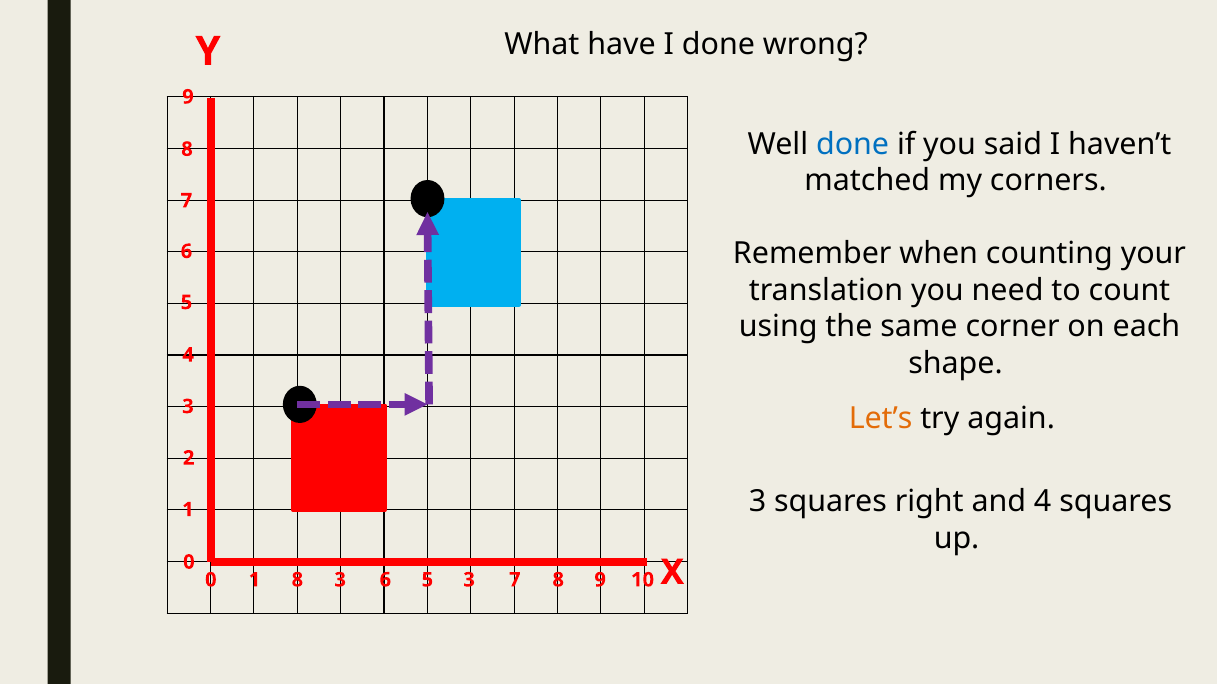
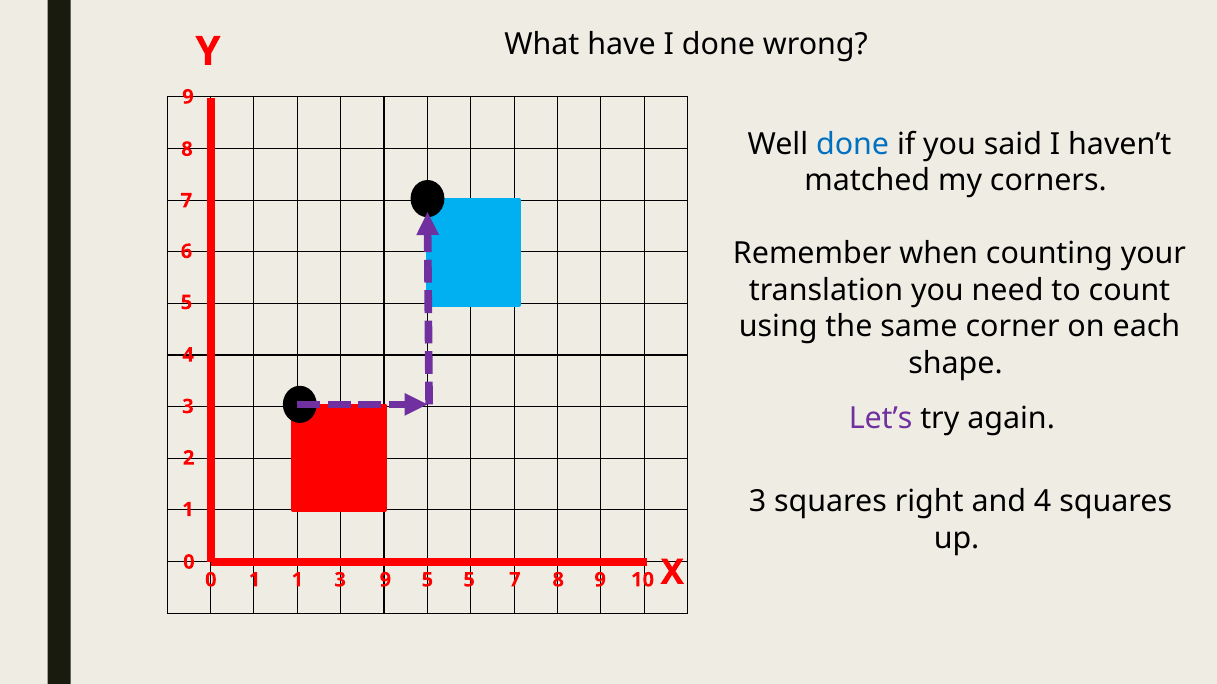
Let’s colour: orange -> purple (881, 418)
1 8: 8 -> 1 (297, 580)
3 6: 6 -> 9 (385, 580)
5 3: 3 -> 5 (469, 580)
